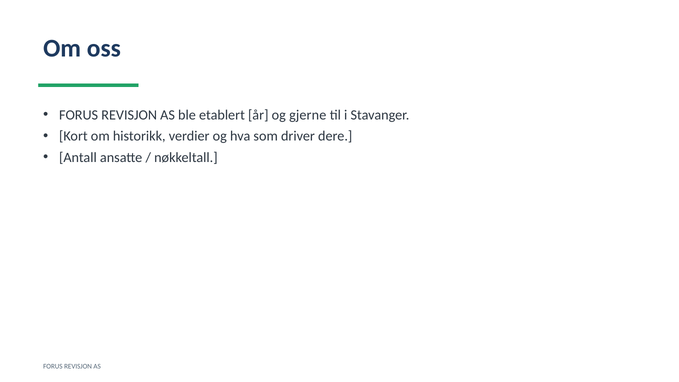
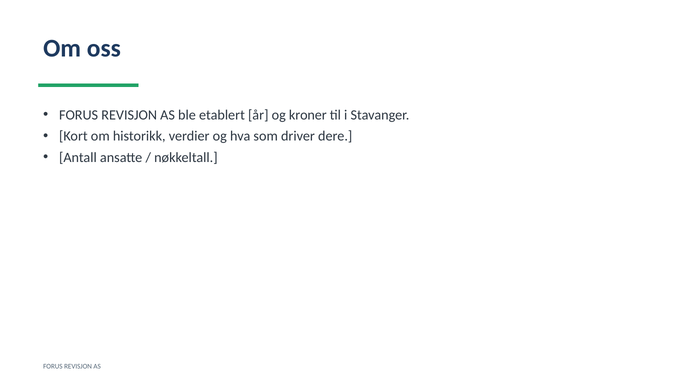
gjerne: gjerne -> kroner (308, 115)
